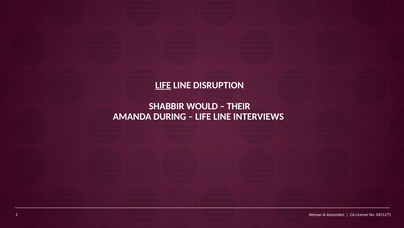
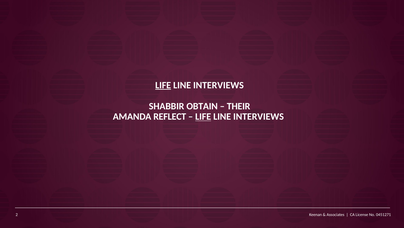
DISRUPTION: DISRUPTION -> INTERVIEWS (219, 85)
WOULD: WOULD -> OBTAIN (202, 106)
DURING: DURING -> REFLECT (170, 116)
LIFE underline: none -> present (203, 116)
